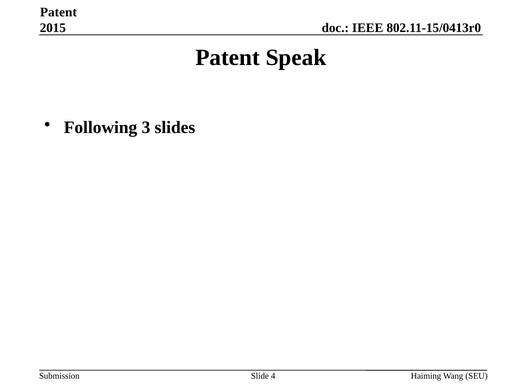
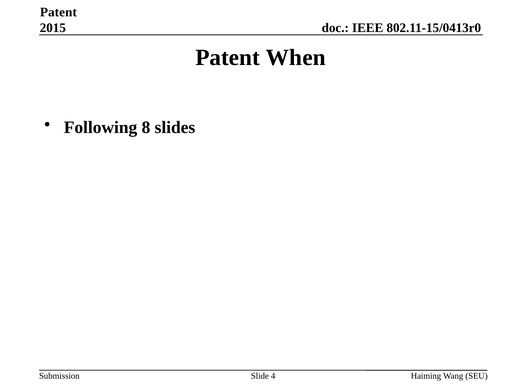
Speak: Speak -> When (296, 57)
3: 3 -> 8 (146, 127)
